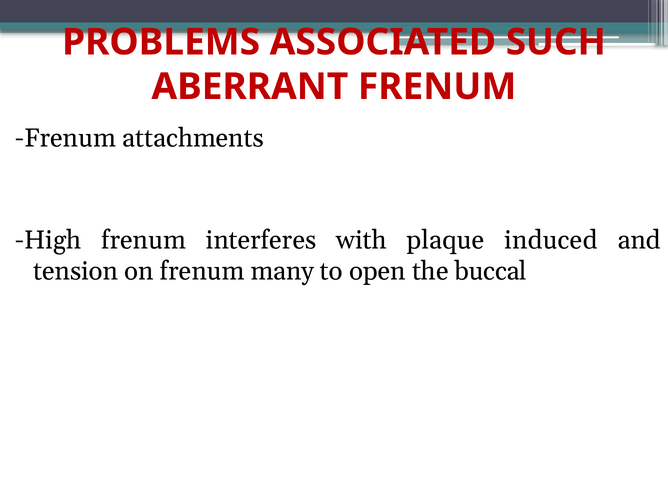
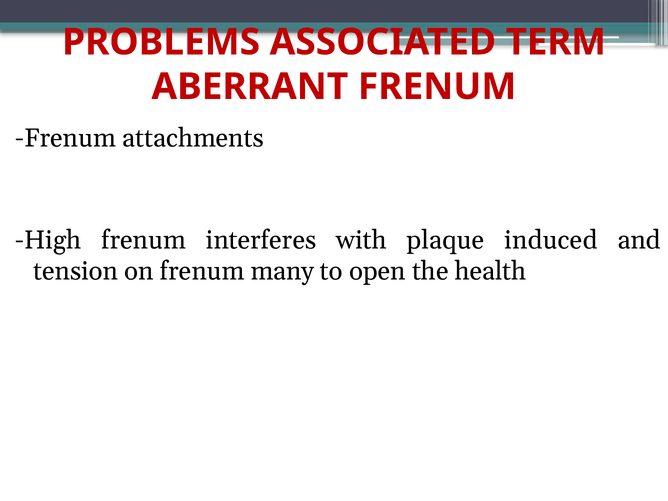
SUCH: SUCH -> TERM (556, 42)
buccal: buccal -> health (491, 271)
